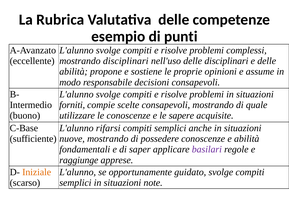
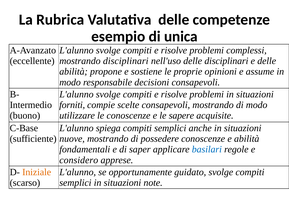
punti: punti -> unica (181, 36)
di quale: quale -> modo (257, 105)
rifarsi: rifarsi -> spiega (108, 128)
basilari colour: purple -> blue (207, 149)
raggiunge: raggiunge -> considero (79, 160)
